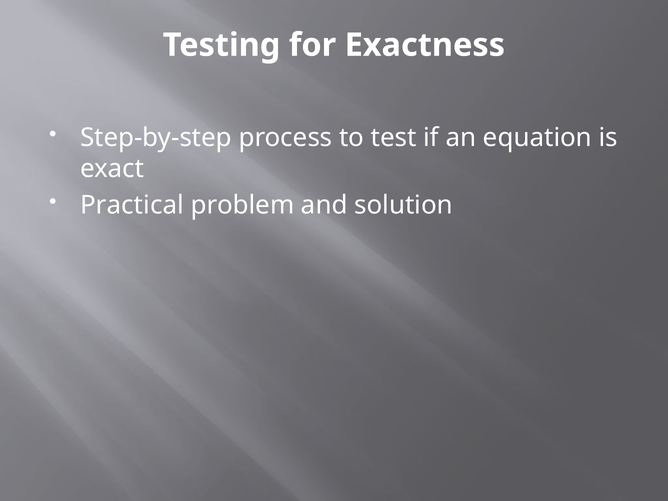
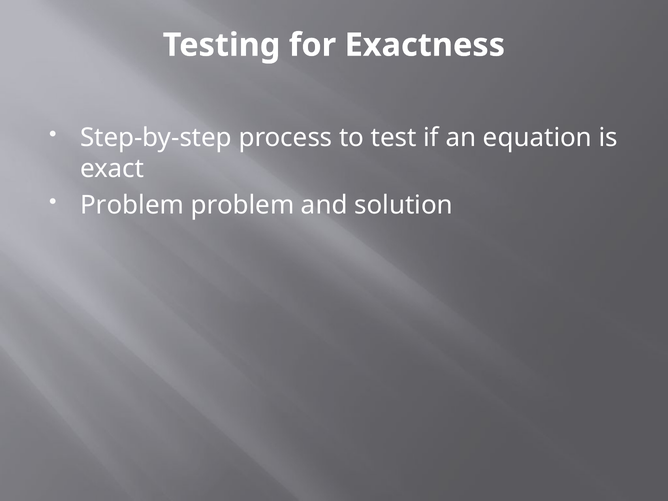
Practical: Practical -> Problem (132, 205)
